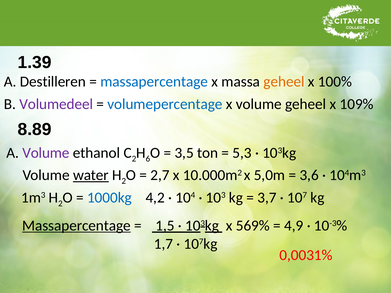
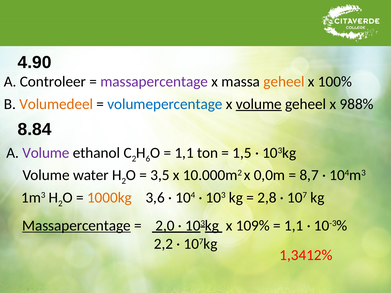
1.39: 1.39 -> 4.90 (35, 62)
Destilleren: Destilleren -> Controleer (53, 82)
massapercentage colour: blue -> purple (154, 82)
Volumedeel colour: purple -> orange (56, 104)
volume underline: none -> present (259, 104)
109%: 109% -> 988% (357, 104)
8.89: 8.89 -> 8.84 (35, 129)
3,5: 3,5 -> 1,1 (184, 153)
5,3: 5,3 -> 1,5 (242, 153)
water underline: present -> none (91, 175)
2,7: 2,7 -> 3,5 (160, 175)
5,0m: 5,0m -> 0,0m (269, 175)
3,6: 3,6 -> 8,7 (309, 175)
1000kg colour: blue -> orange (109, 198)
4,2: 4,2 -> 3,6 (155, 198)
3,7: 3,7 -> 2,8 (267, 198)
1,5: 1,5 -> 2,0 (165, 226)
569%: 569% -> 109% (253, 226)
4,9: 4,9 -> 1,1 (294, 226)
1,7: 1,7 -> 2,2 (163, 244)
0,0031%: 0,0031% -> 1,3412% (306, 255)
